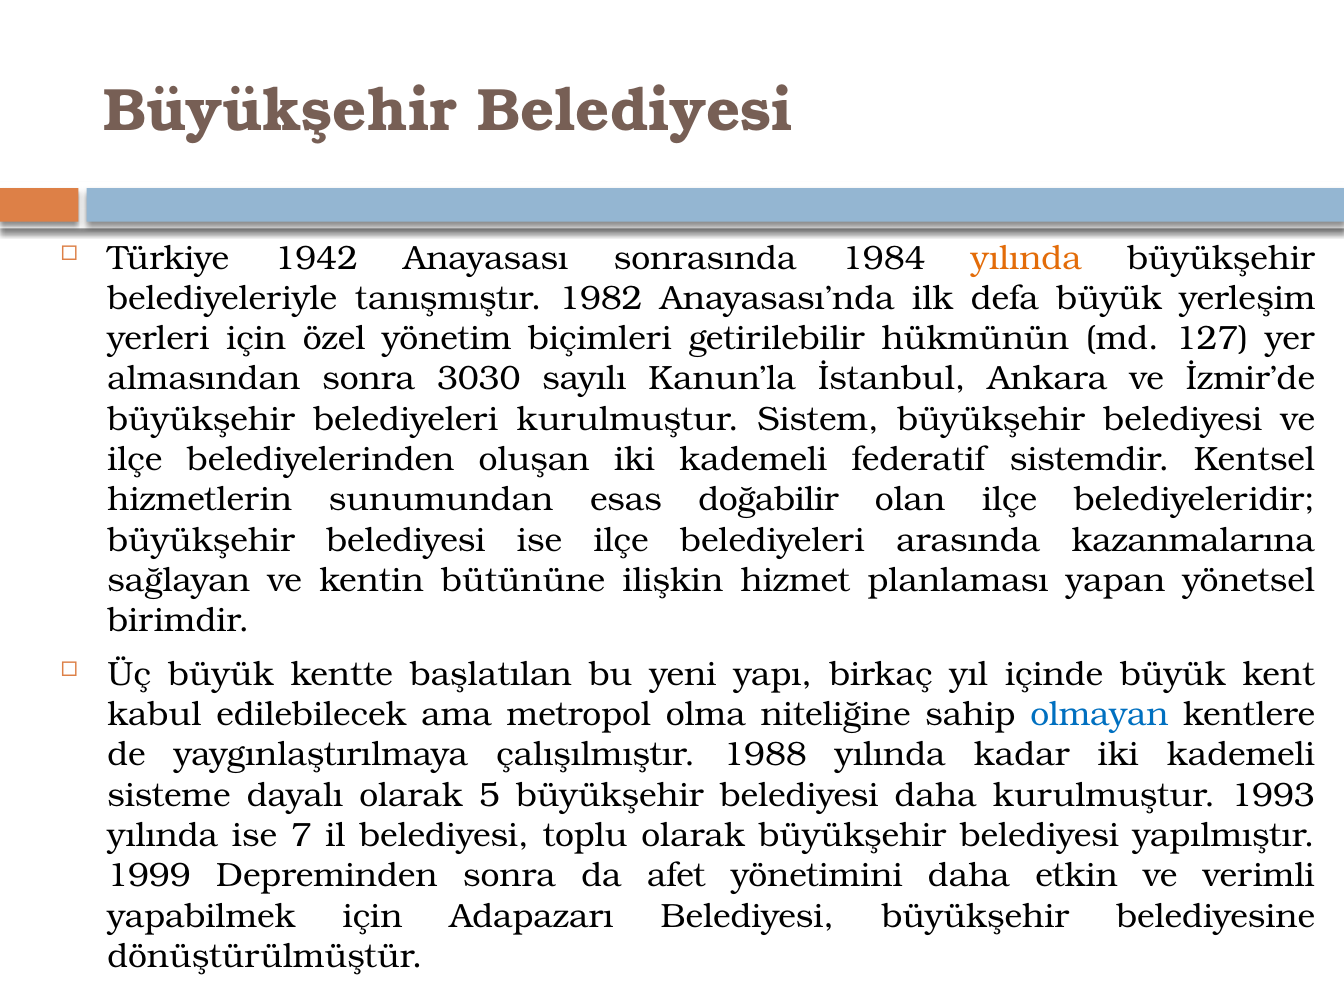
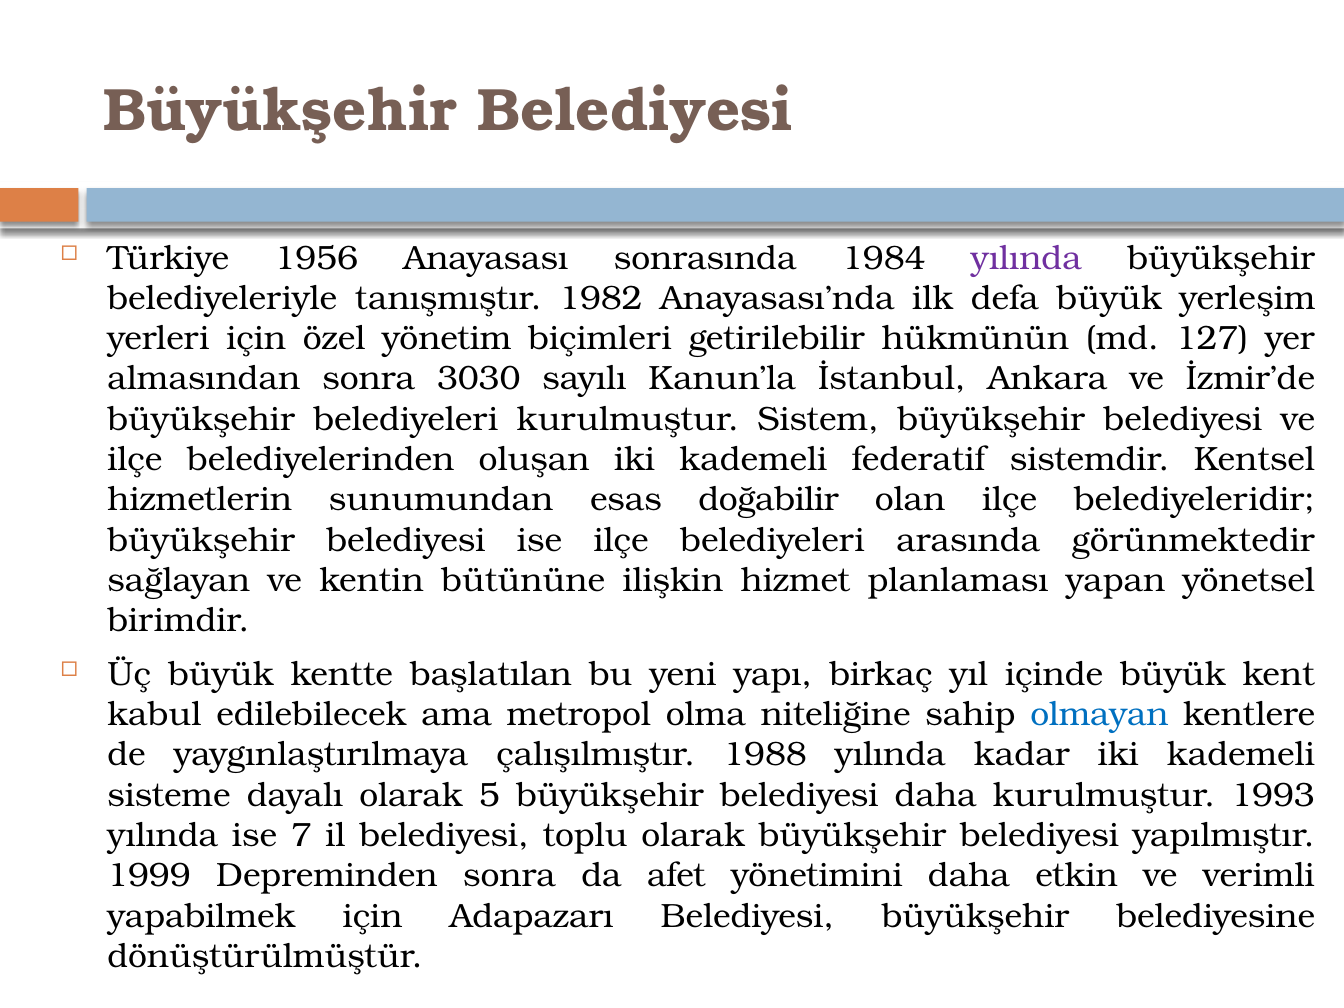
1942: 1942 -> 1956 (316, 258)
yılında colour: orange -> purple (1026, 258)
kazanmalarına: kazanmalarına -> görünmektedir (1193, 540)
